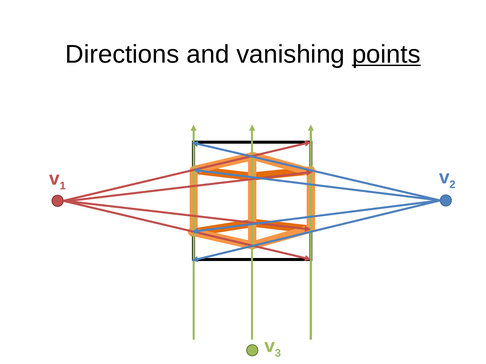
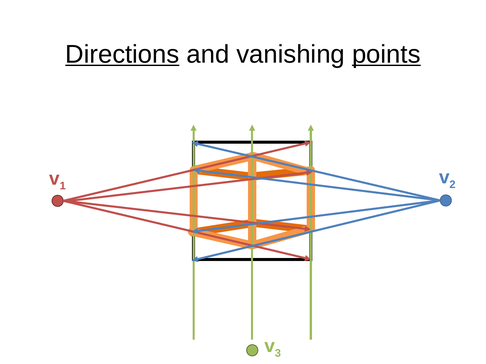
Directions underline: none -> present (122, 54)
